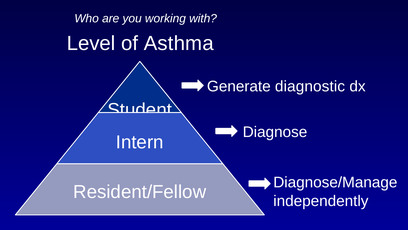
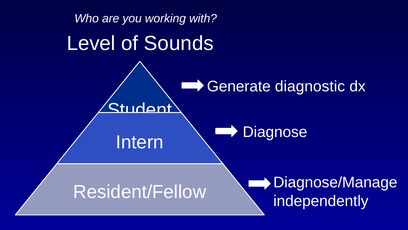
Asthma: Asthma -> Sounds (179, 43)
